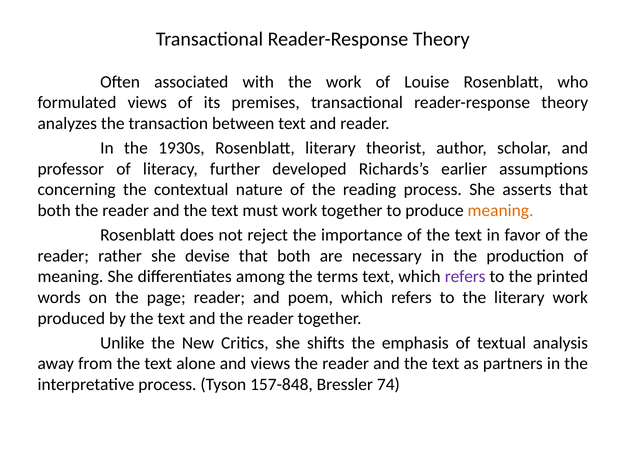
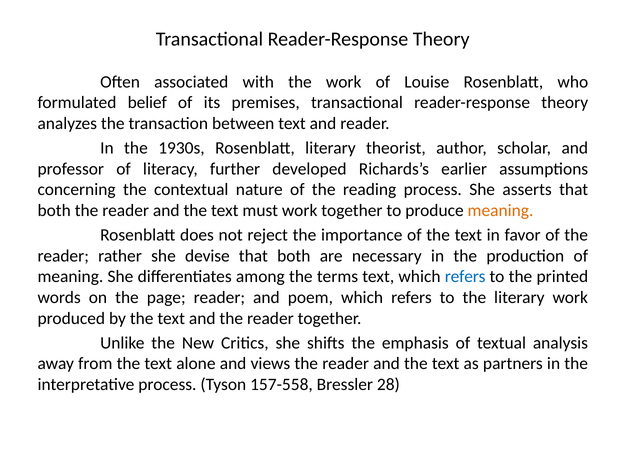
formulated views: views -> belief (147, 103)
refers colour: purple -> blue (465, 277)
157-848: 157-848 -> 157-558 (281, 385)
74: 74 -> 28 (388, 385)
